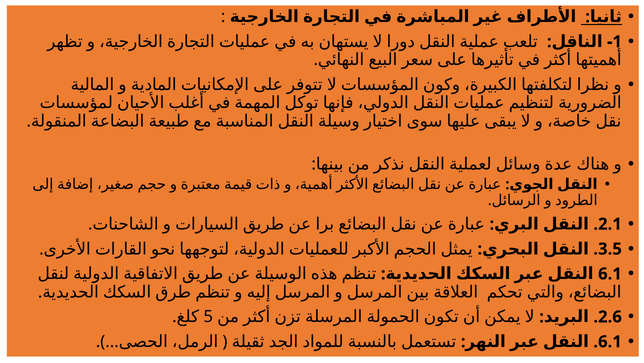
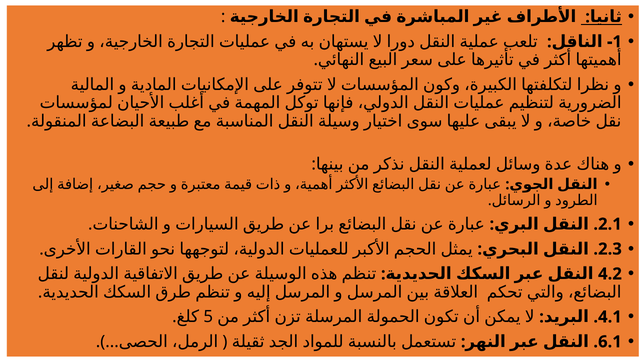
3.5: 3.5 -> 2.3 (610, 249)
6.1: 6.1 -> 4.2 (610, 273)
2.6: 2.6 -> 4.1 (610, 316)
